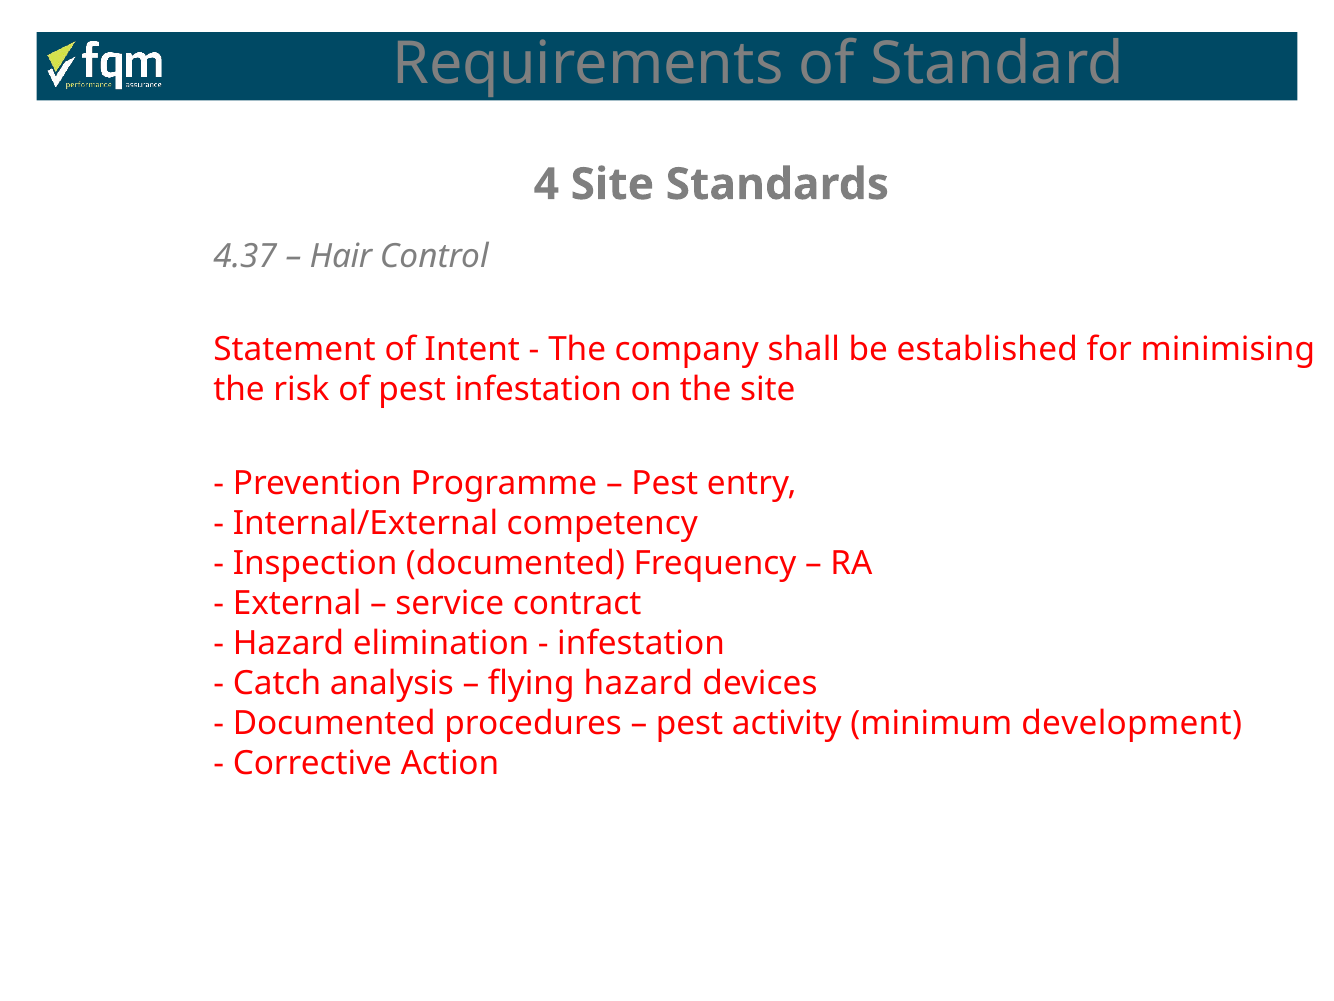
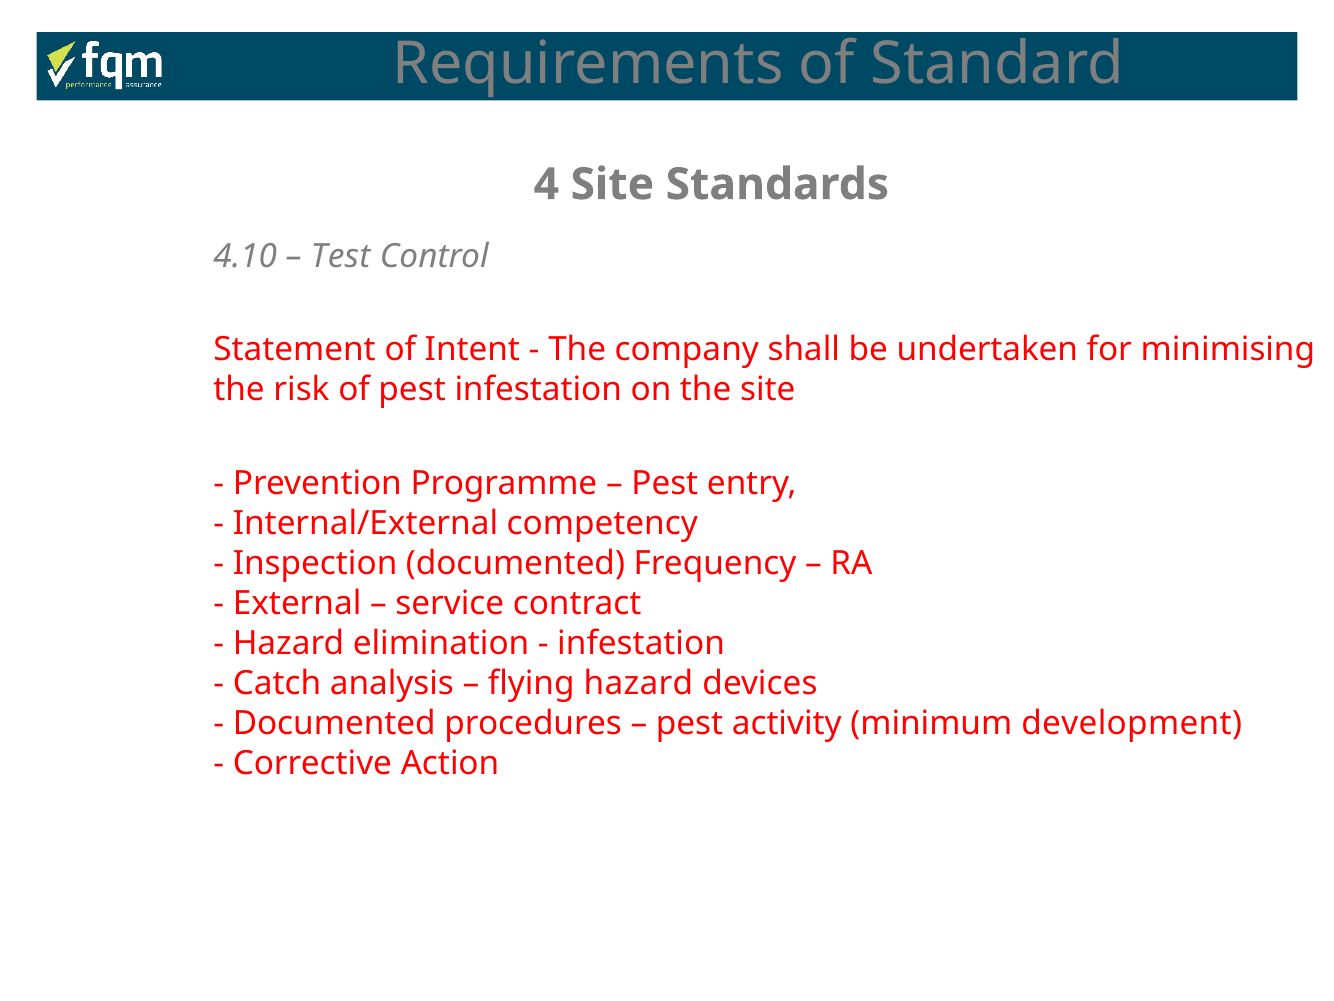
4.37: 4.37 -> 4.10 (245, 256)
Hair: Hair -> Test (341, 256)
established: established -> undertaken (987, 350)
